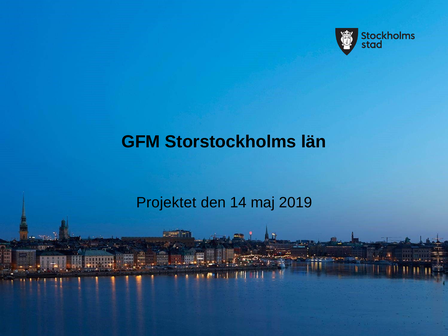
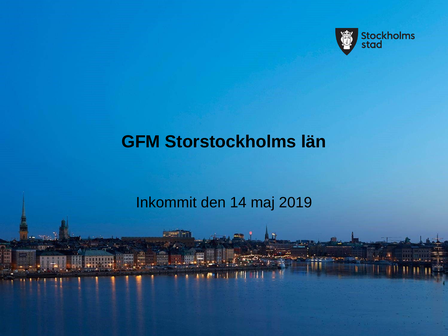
Projektet: Projektet -> Inkommit (166, 203)
